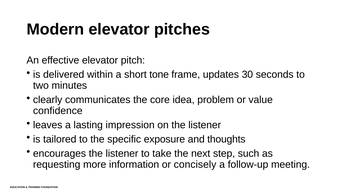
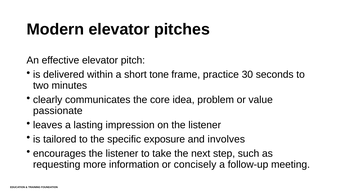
updates: updates -> practice (221, 74)
confidence: confidence -> passionate (58, 111)
thoughts: thoughts -> involves (226, 139)
